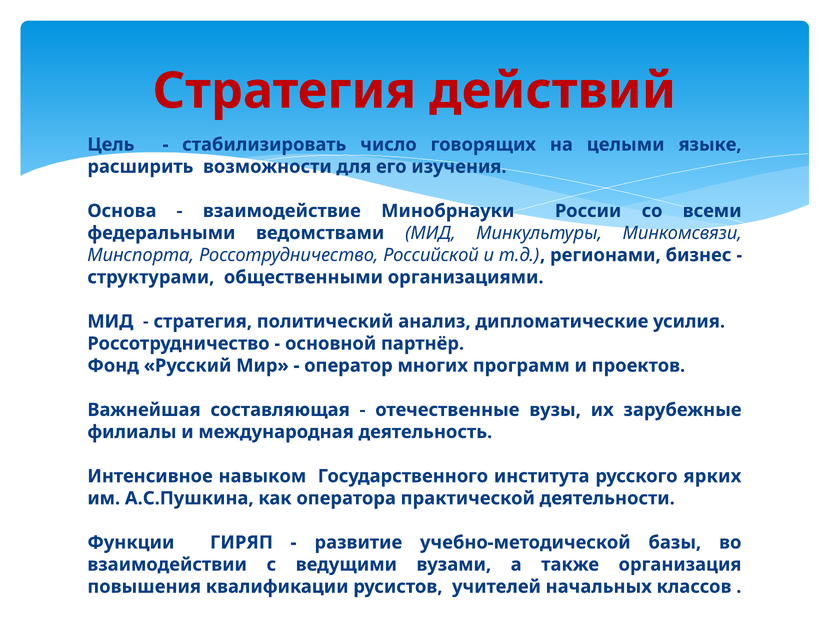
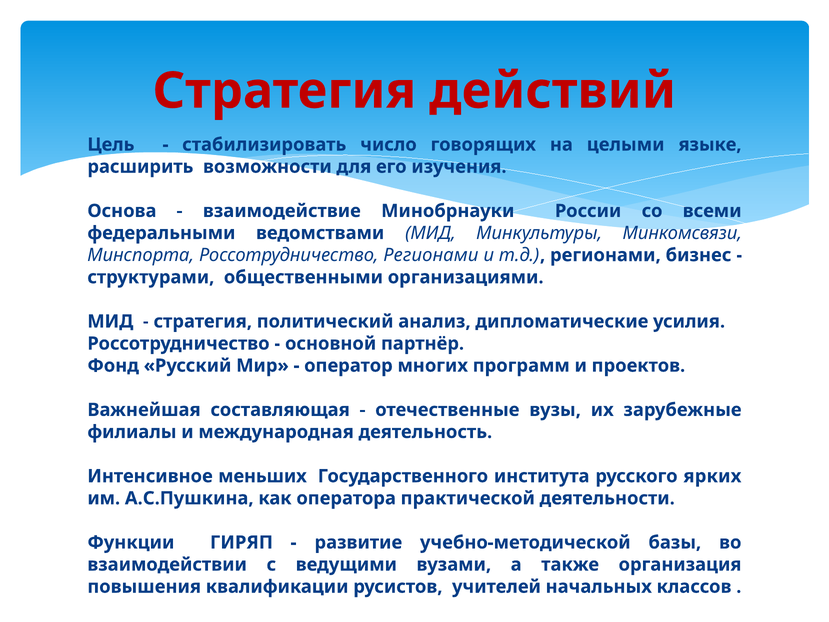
Россотрудничество Российской: Российской -> Регионами (431, 255)
навыком: навыком -> меньших (262, 476)
